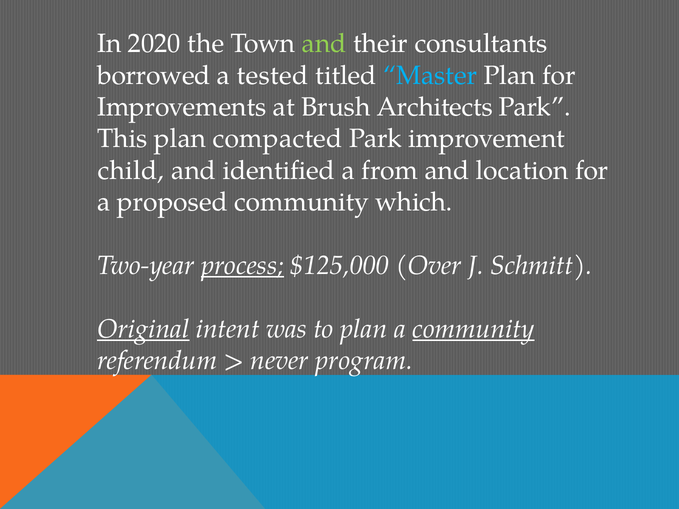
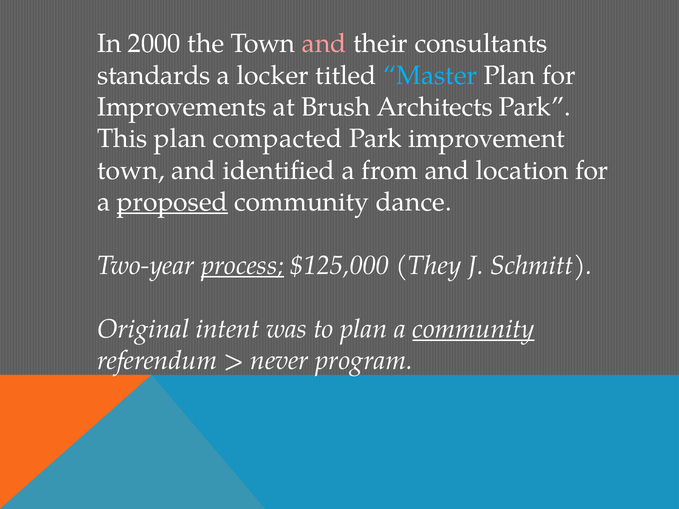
2020: 2020 -> 2000 (154, 44)
and colour: light green -> pink (324, 44)
borrowed: borrowed -> standards (154, 75)
tested: tested -> locker (273, 75)
child: child -> town (131, 170)
proposed underline: none -> present (172, 202)
which: which -> dance (414, 202)
Over: Over -> They (429, 266)
Original underline: present -> none (143, 329)
